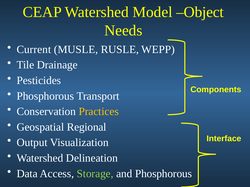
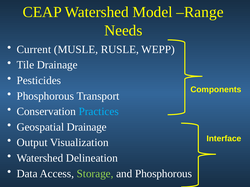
Object: Object -> Range (200, 12)
Practices colour: yellow -> light blue (99, 112)
Geospatial Regional: Regional -> Drainage (87, 127)
